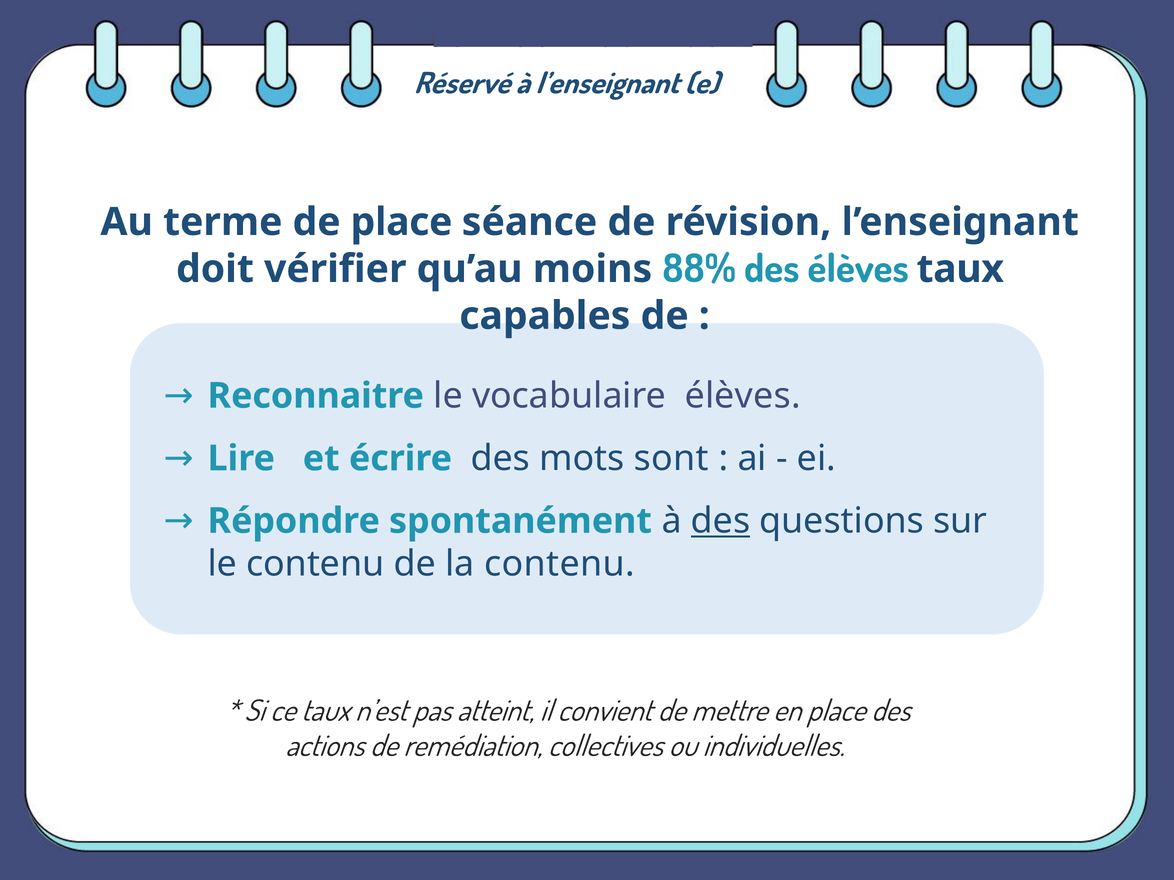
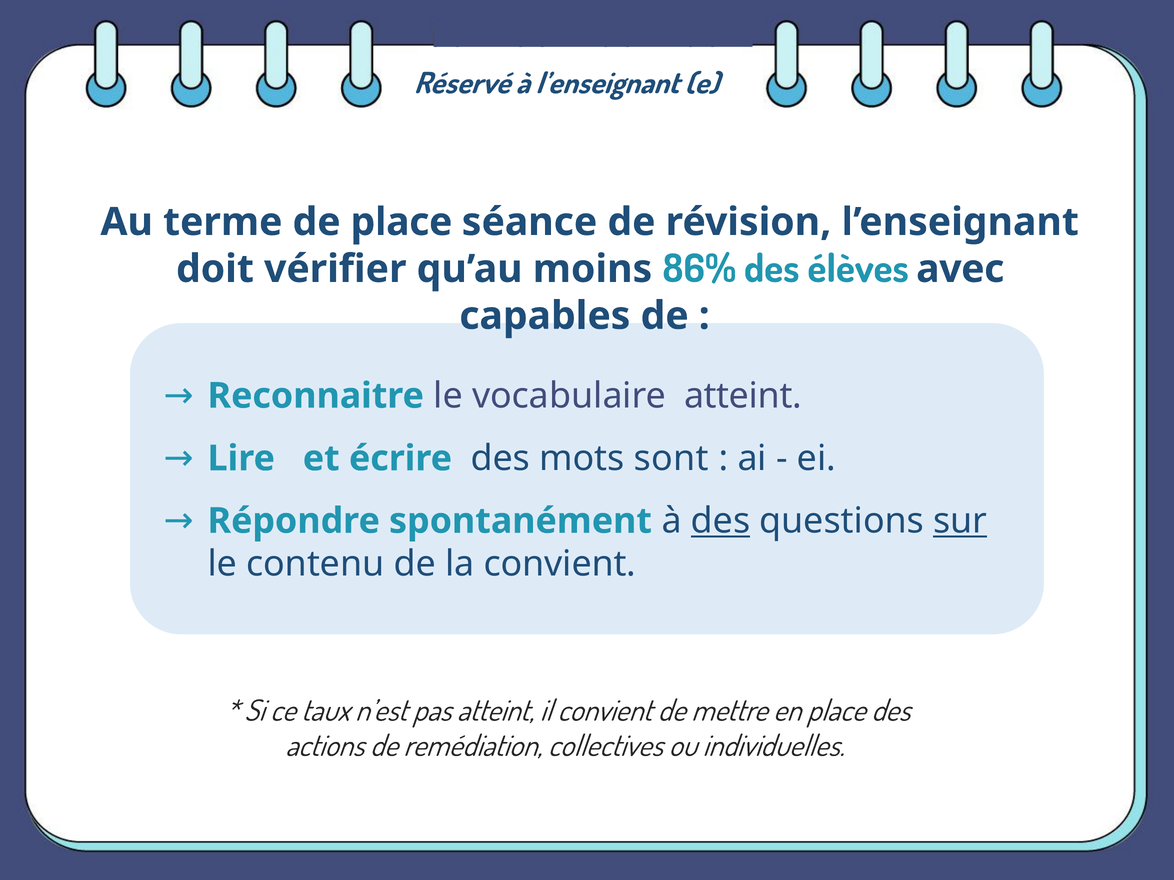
88%: 88% -> 86% (699, 269)
élèves taux: taux -> avec (960, 269)
vocabulaire élèves: élèves -> atteint (743, 396)
sur underline: none -> present (960, 521)
la contenu: contenu -> convient (560, 564)
